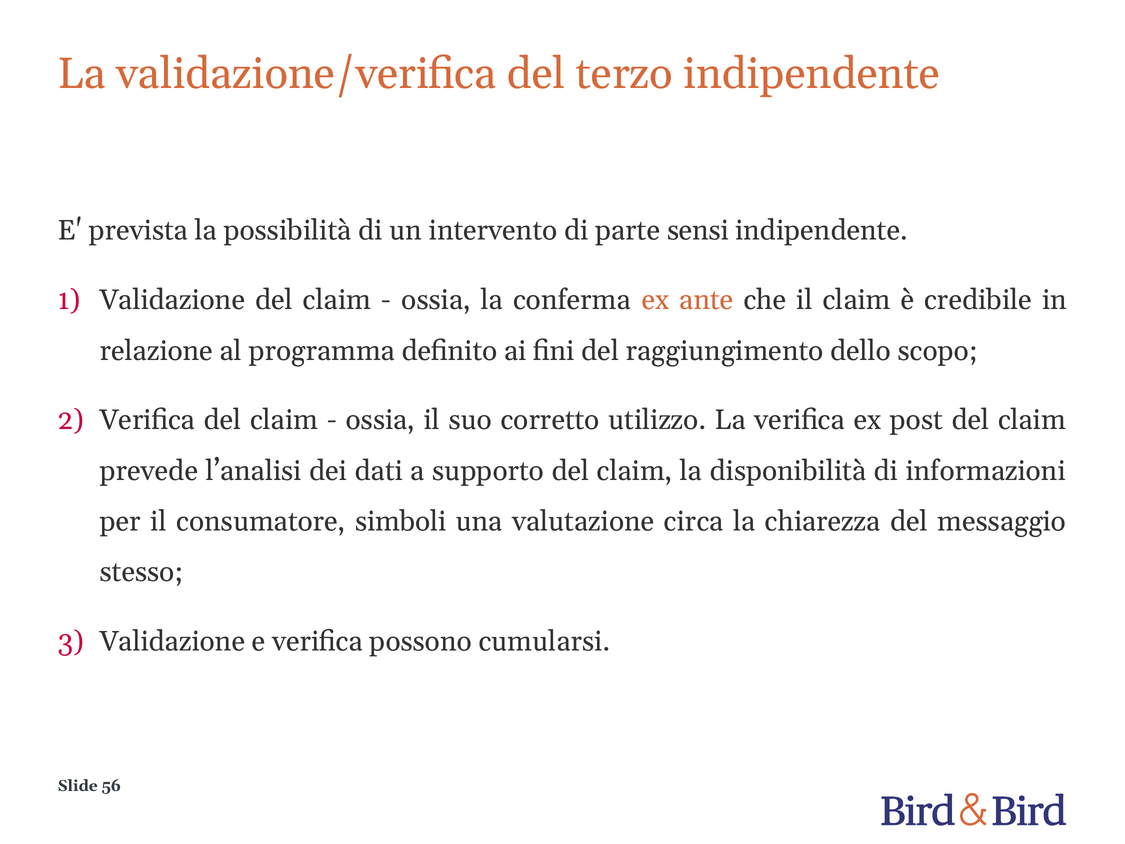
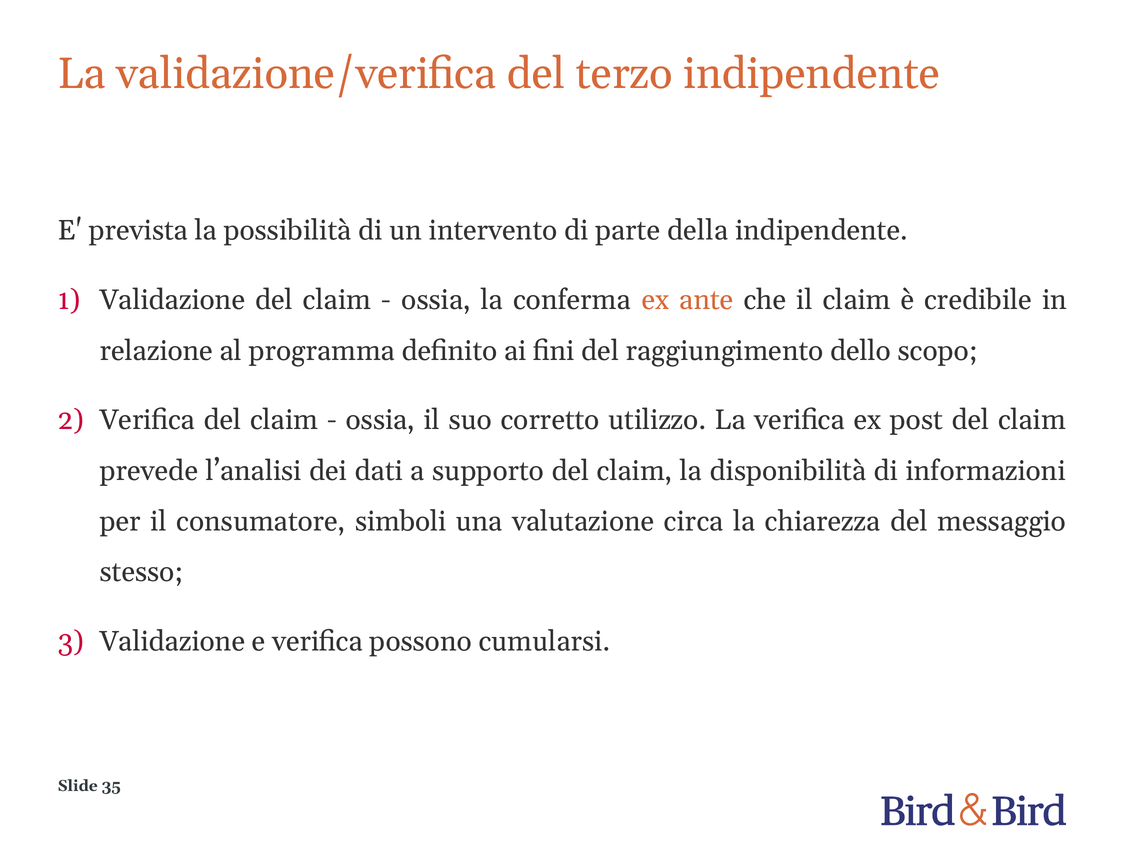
sensi: sensi -> della (698, 231)
56: 56 -> 35 (111, 786)
